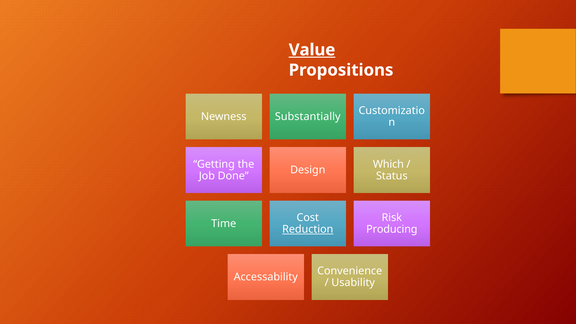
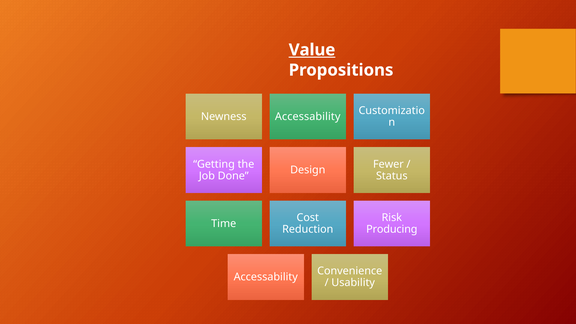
Newness Substantially: Substantially -> Accessability (308, 117)
Which: Which -> Fewer (388, 164)
Reduction underline: present -> none (308, 229)
